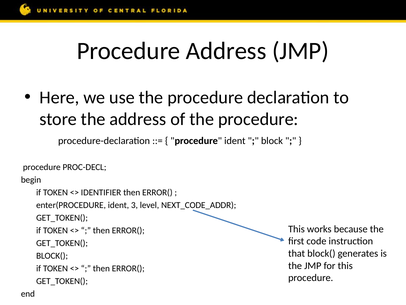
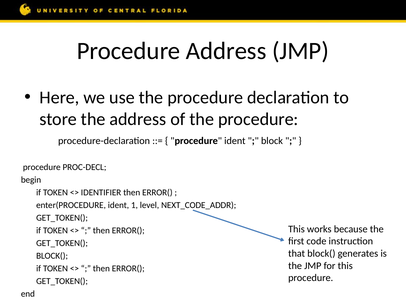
3: 3 -> 1 (134, 205)
